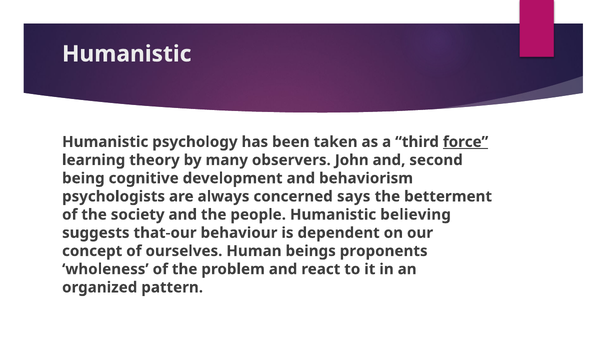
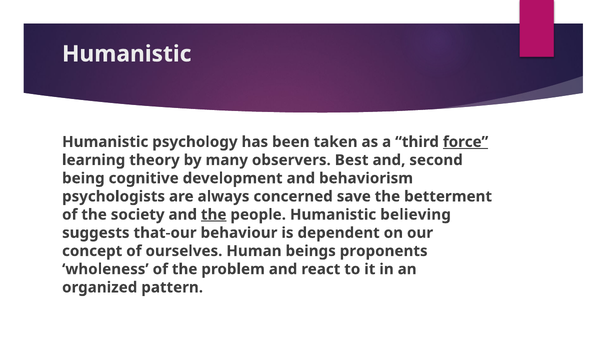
John: John -> Best (352, 160)
says: says -> save (354, 197)
the underline: none -> present (214, 215)
